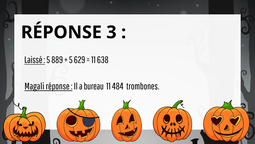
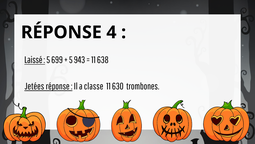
3: 3 -> 4 (111, 32)
889: 889 -> 699 (57, 60)
629: 629 -> 943 (79, 60)
Magali: Magali -> Jetées (34, 86)
bureau: bureau -> classe (94, 86)
484: 484 -> 630 (118, 86)
